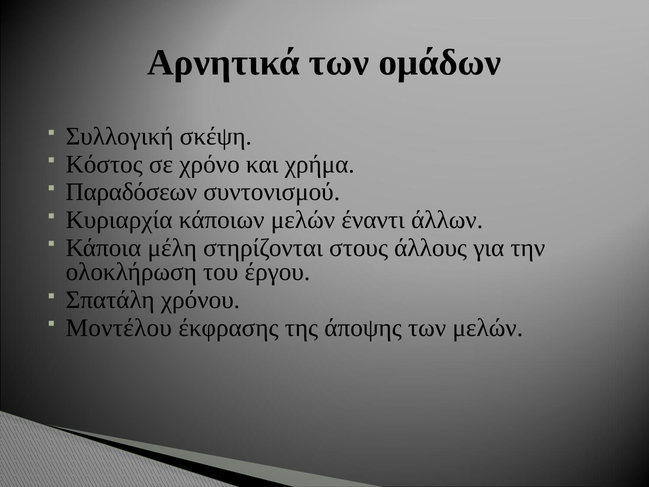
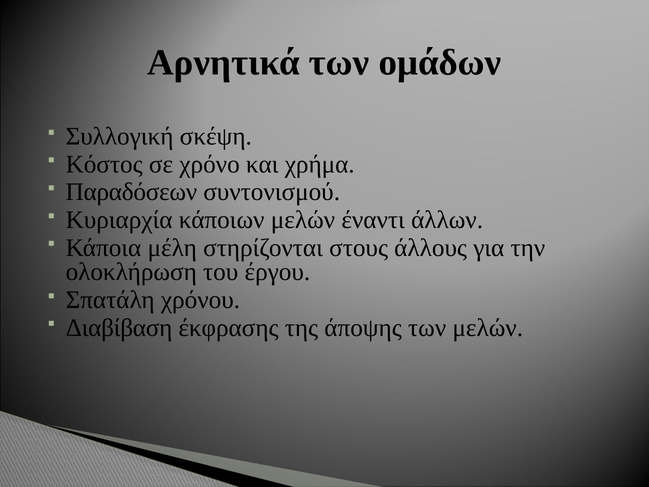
Μοντέλου: Μοντέλου -> Διαβίβαση (119, 328)
